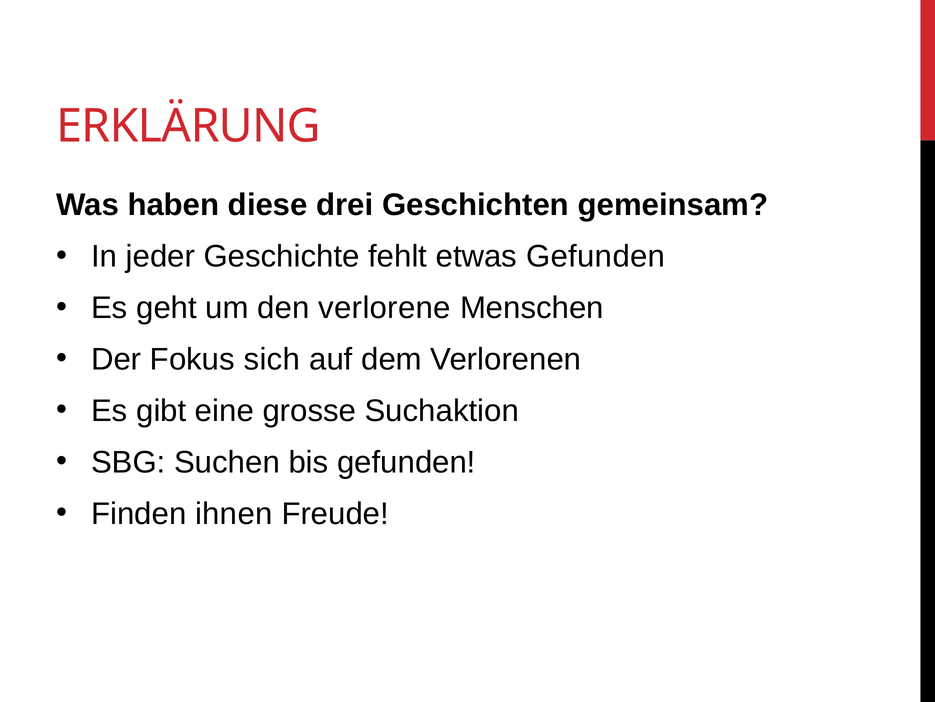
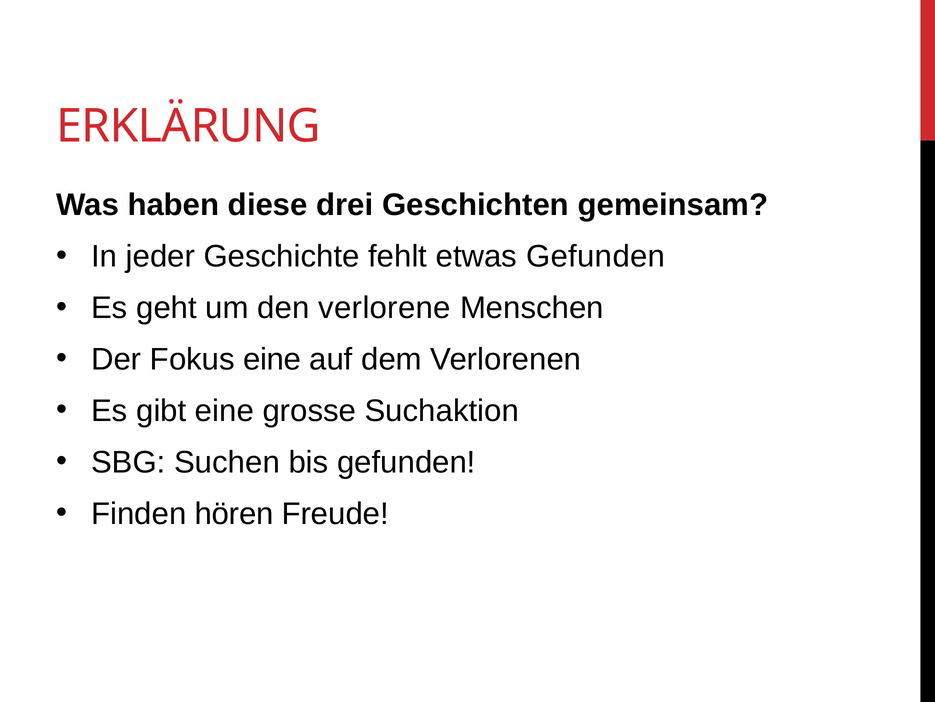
Fokus sich: sich -> eine (272, 359)
ihnen: ihnen -> hören (234, 513)
